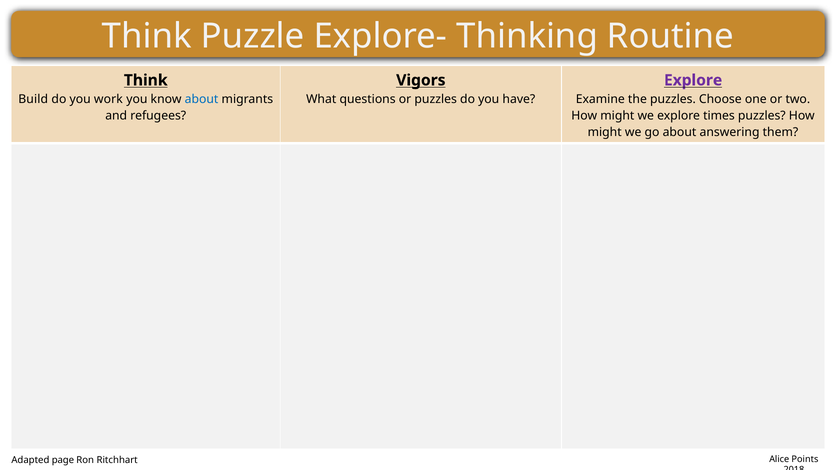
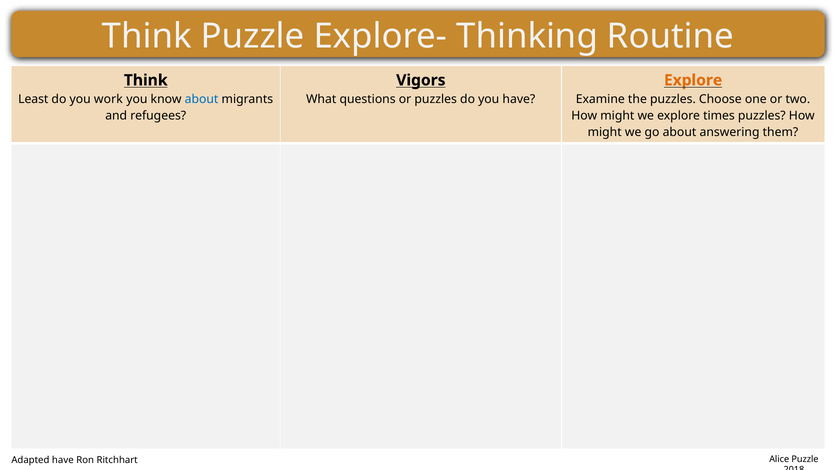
Explore colour: purple -> orange (693, 80)
Build: Build -> Least (33, 99)
Adapted page: page -> have (63, 460)
Alice Points: Points -> Puzzle (805, 459)
